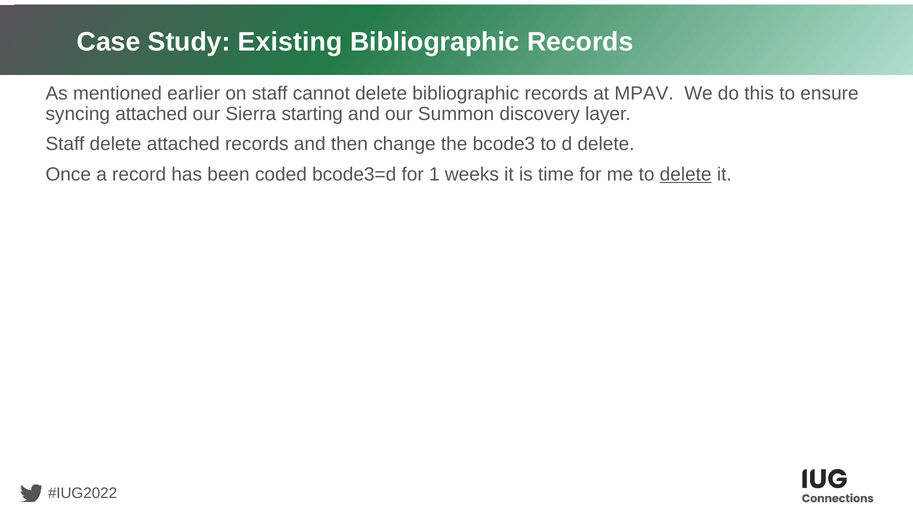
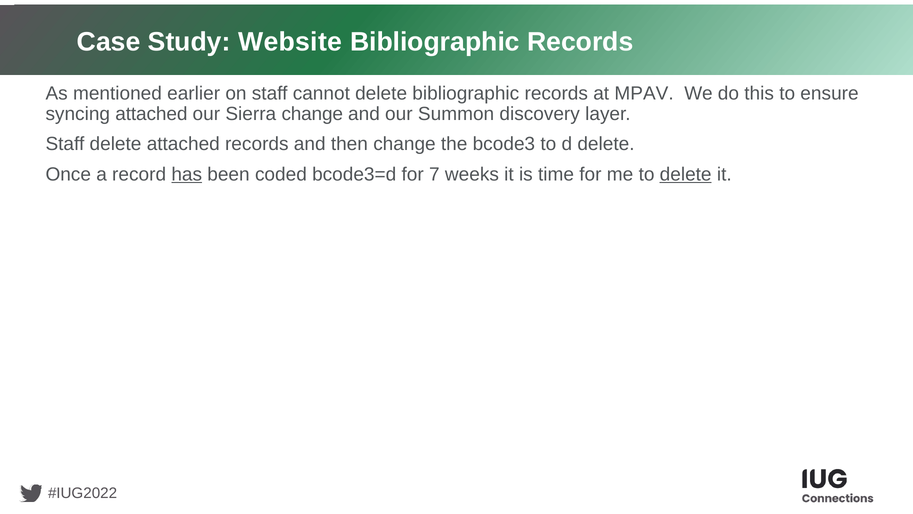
Existing: Existing -> Website (290, 42)
Sierra starting: starting -> change (312, 114)
has underline: none -> present (187, 174)
1: 1 -> 7 (434, 174)
